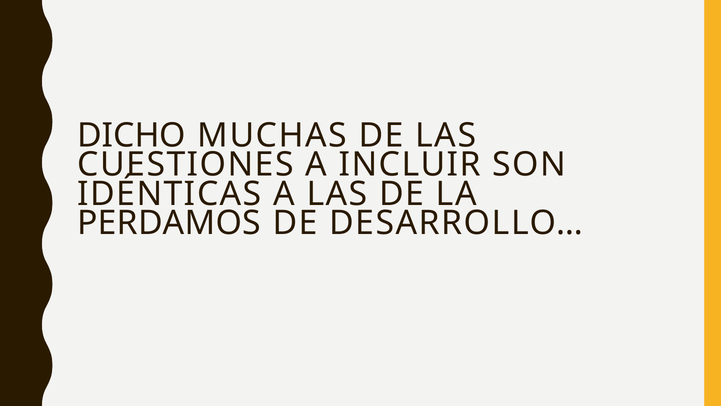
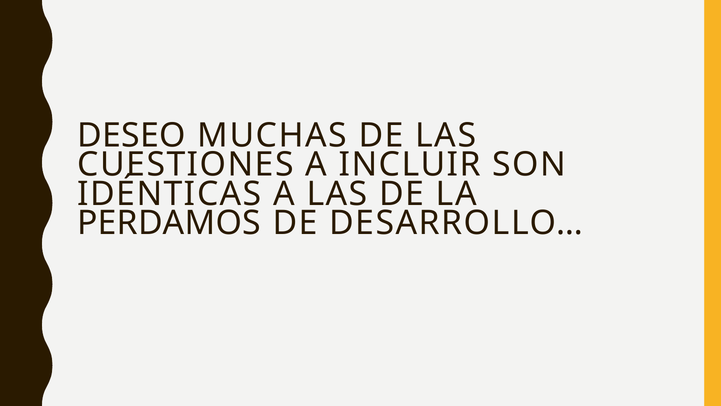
DICHO: DICHO -> DESEO (131, 135)
